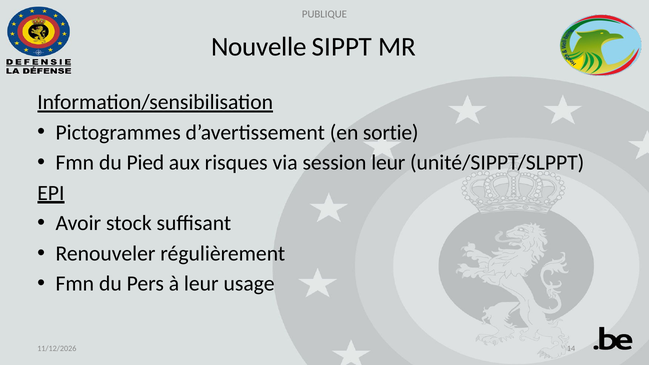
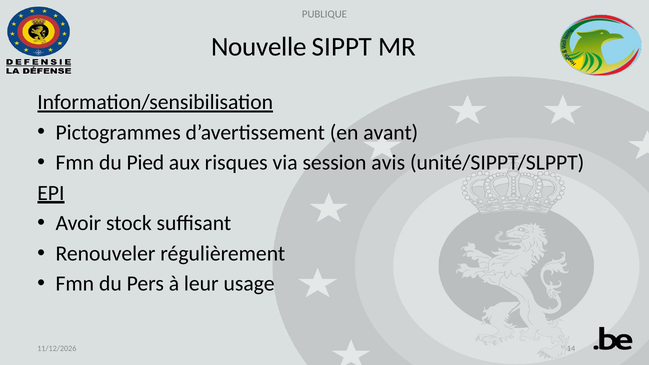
sortie: sortie -> avant (391, 132)
session leur: leur -> avis (388, 163)
